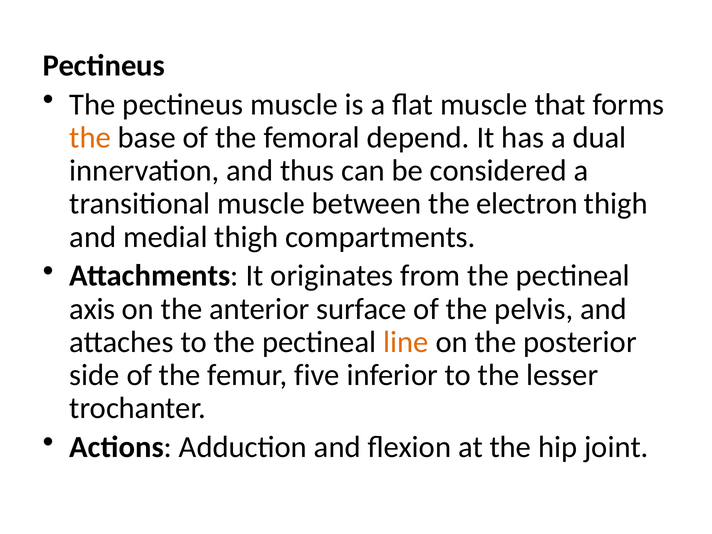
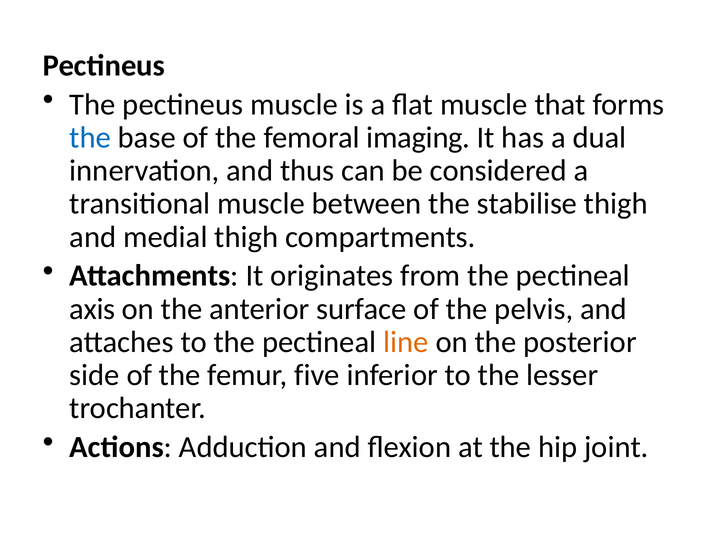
the colour: orange -> blue (90, 138)
depend: depend -> imaging (418, 138)
electron: electron -> stabilise (527, 204)
